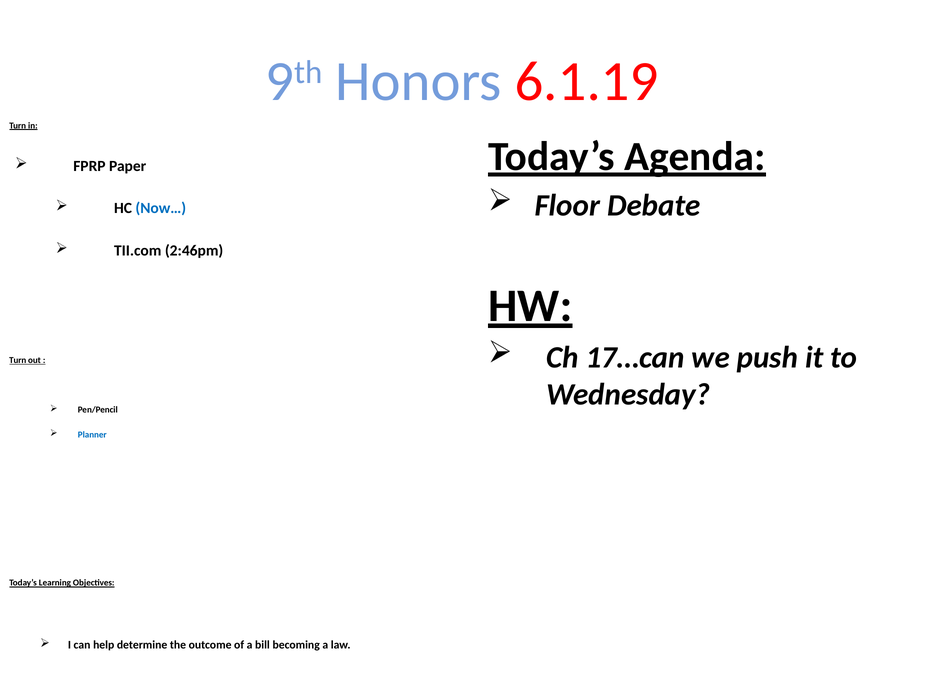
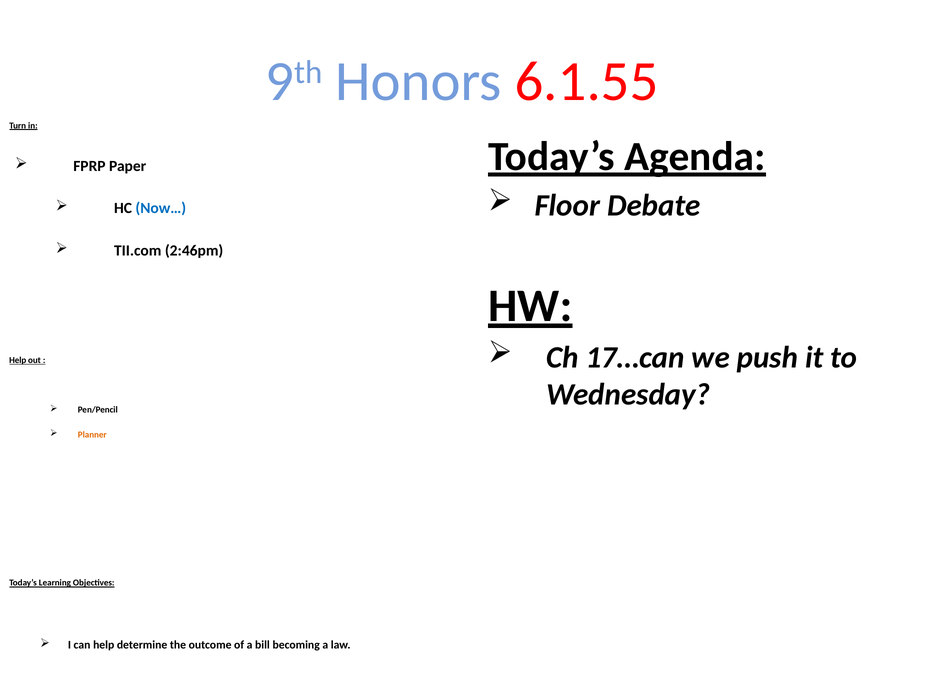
6.1.19: 6.1.19 -> 6.1.55 (587, 82)
Turn: Turn -> Help (18, 360)
Planner colour: blue -> orange (92, 435)
